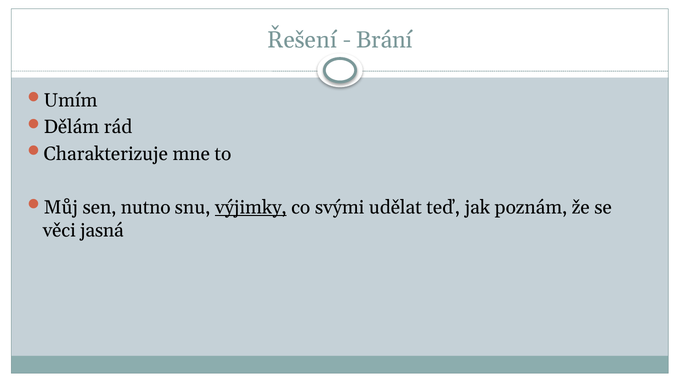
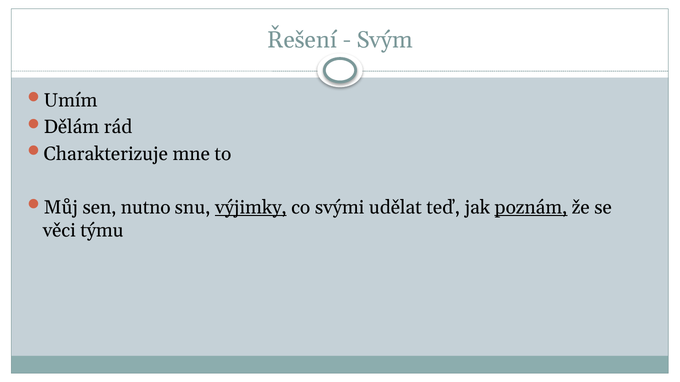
Brání: Brání -> Svým (385, 40)
poznám underline: none -> present (531, 208)
jasná: jasná -> týmu (102, 231)
